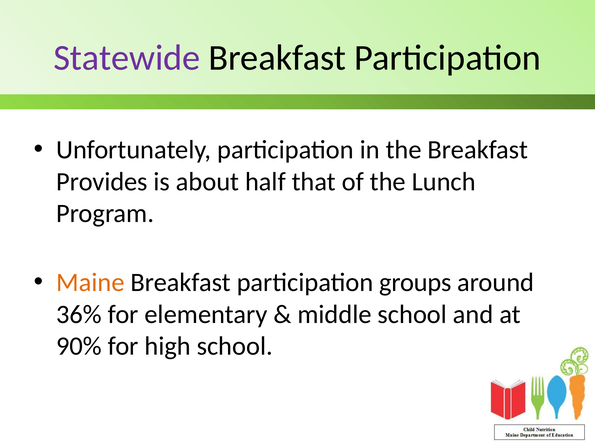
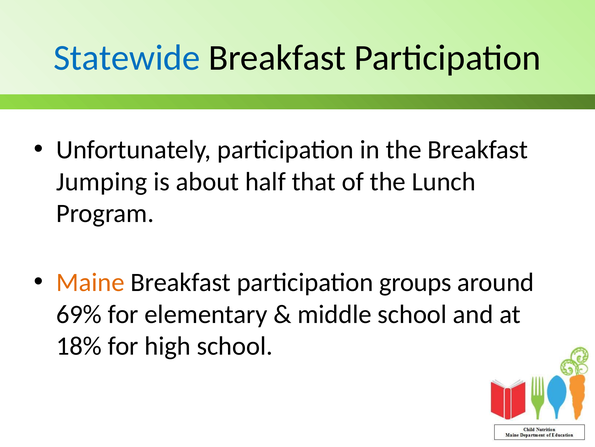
Statewide colour: purple -> blue (127, 58)
Provides: Provides -> Jumping (102, 181)
36%: 36% -> 69% (79, 314)
90%: 90% -> 18% (79, 346)
